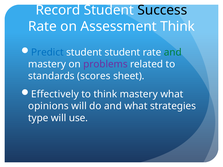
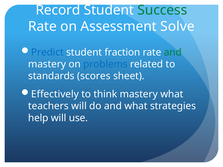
Success colour: black -> green (162, 10)
Assessment Think: Think -> Solve (177, 26)
student student: student -> fraction (122, 52)
problems colour: purple -> blue (105, 64)
opinions: opinions -> teachers (48, 106)
type: type -> help (38, 118)
